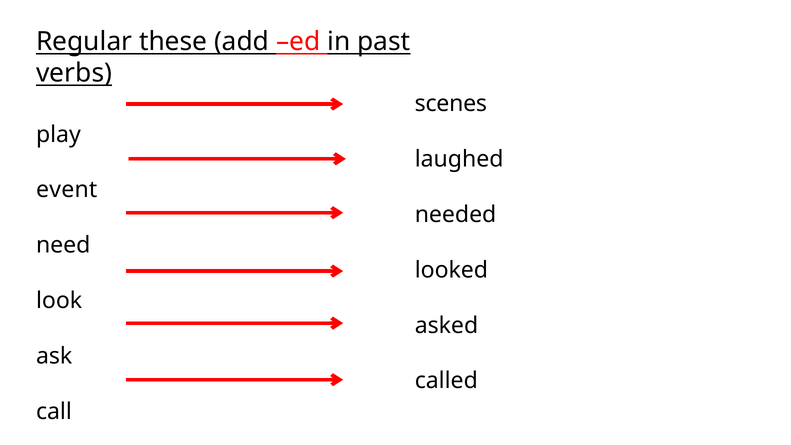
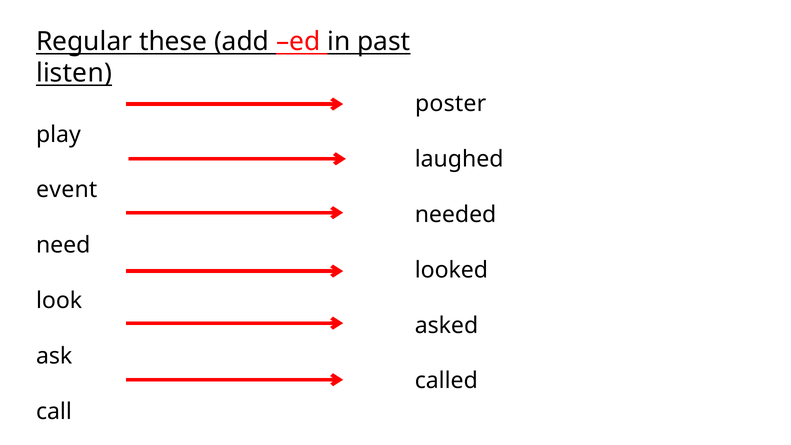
verbs: verbs -> listen (74, 73)
scenes: scenes -> poster (451, 104)
